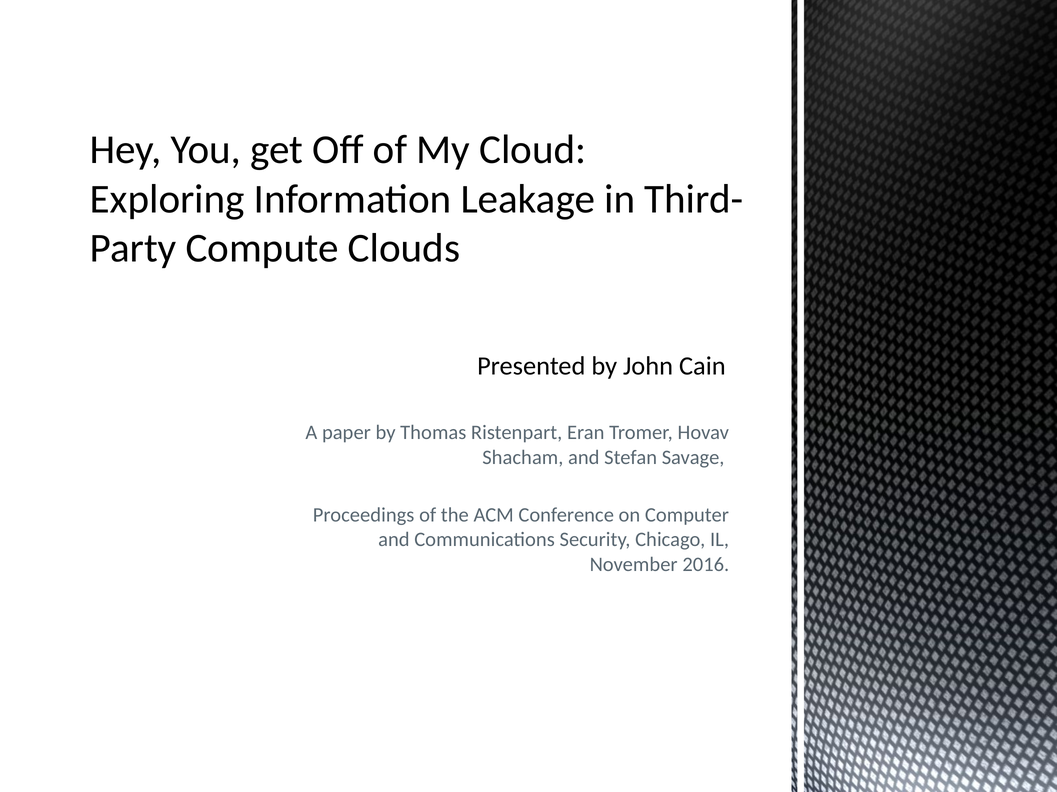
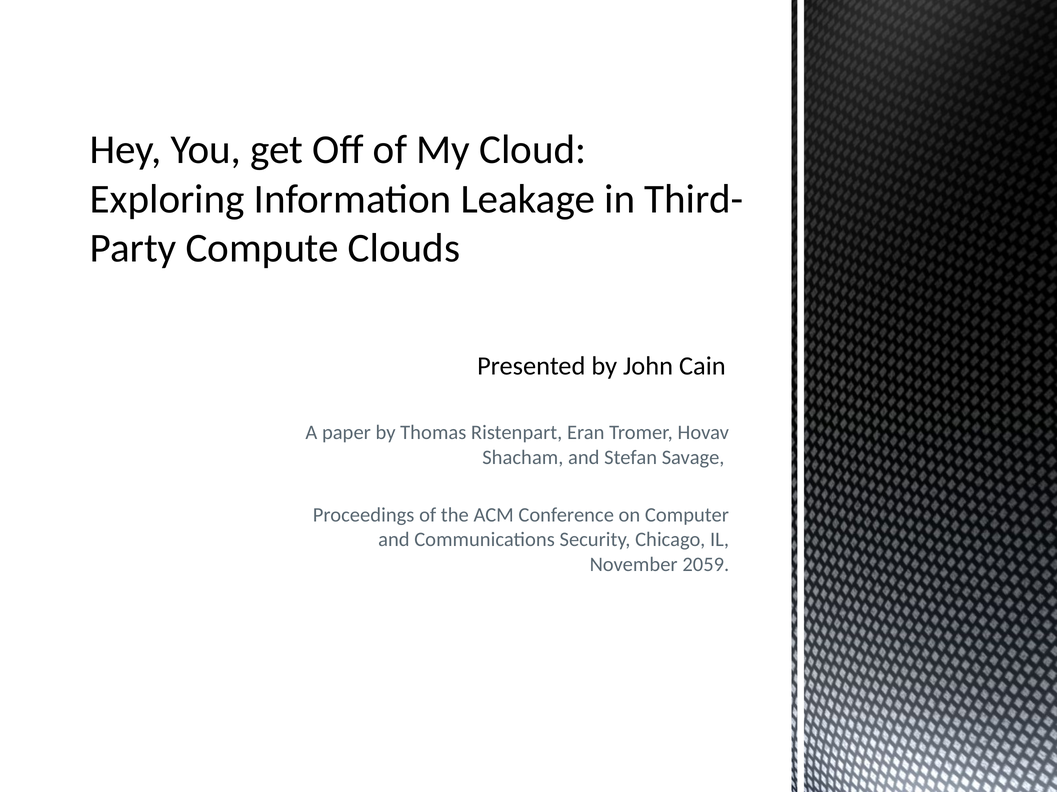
2016: 2016 -> 2059 (706, 565)
